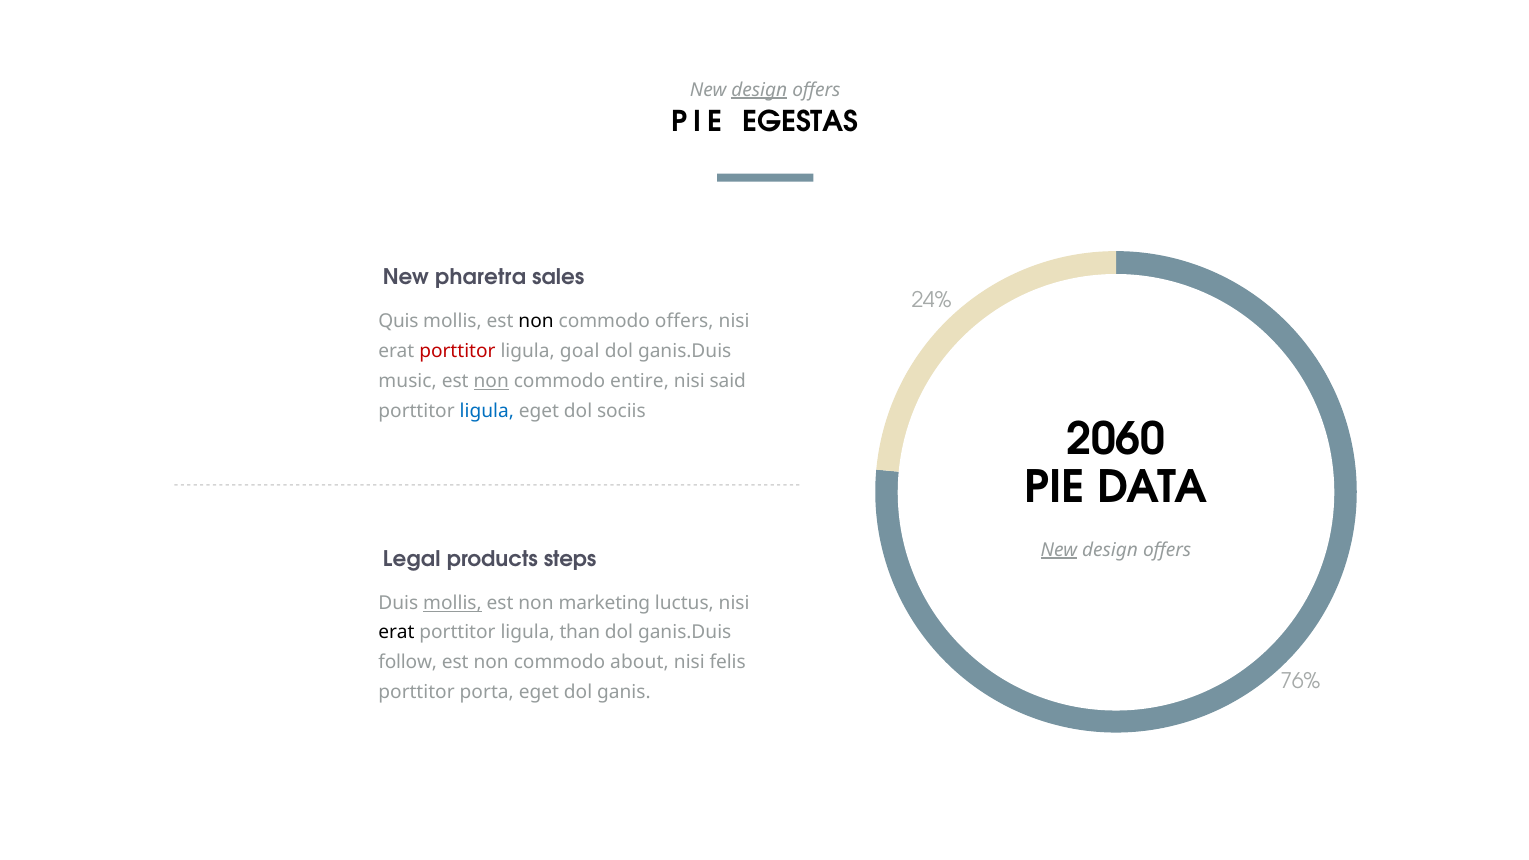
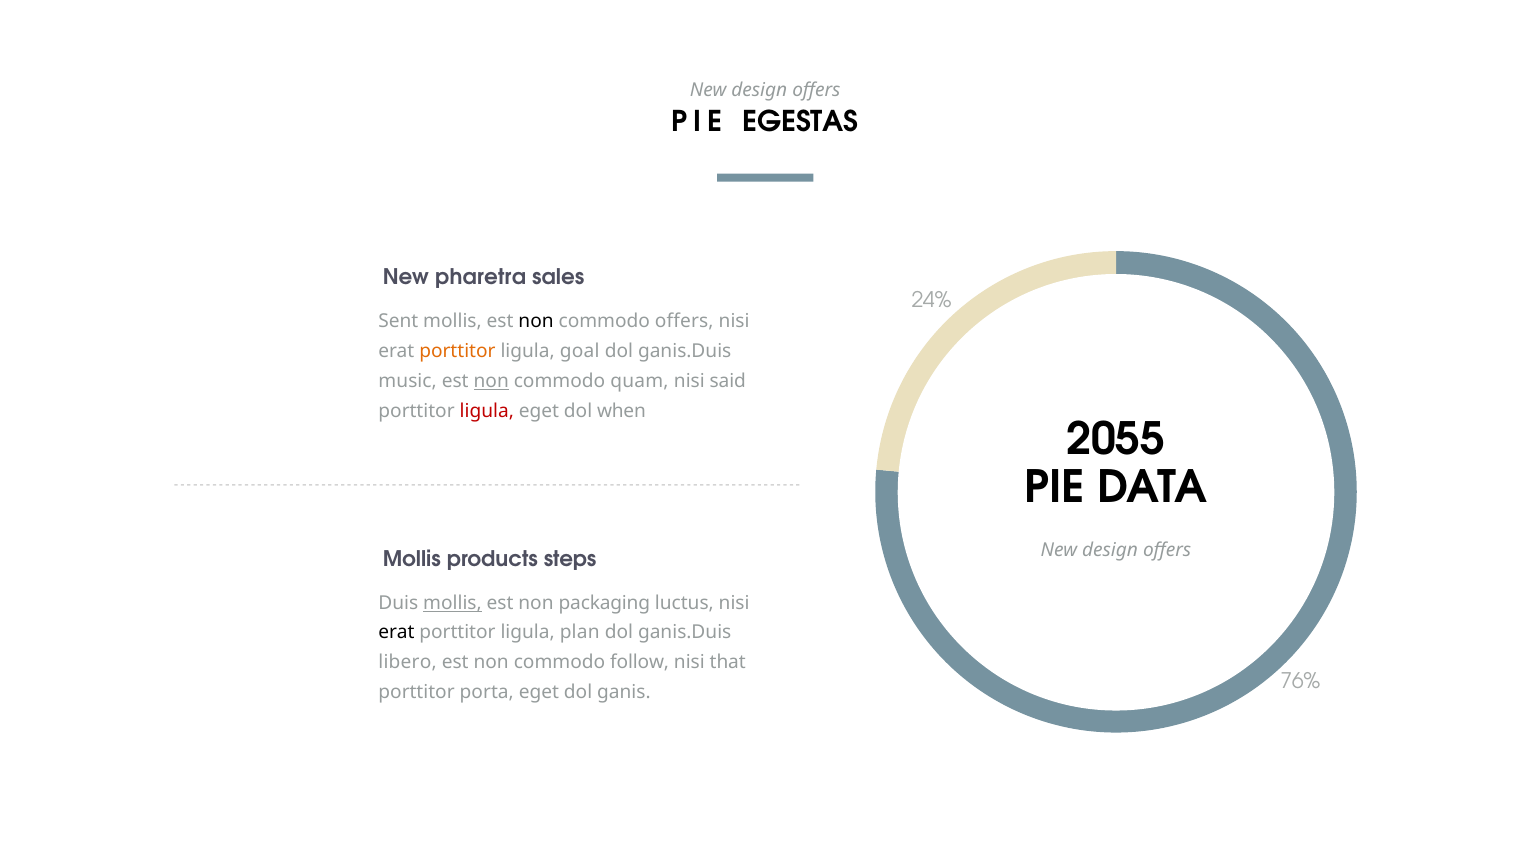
design underline: present -> none (759, 90)
Quis: Quis -> Sent (398, 321)
porttitor colour: red -> orange (457, 351)
entire: entire -> quam (639, 381)
ligula colour: blue -> red (487, 411)
sociis: sociis -> when (621, 411)
2060: 2060 -> 2055 (1116, 440)
New underline: present -> none (1059, 550)
Legal: Legal -> Mollis (412, 559)
marketing: marketing -> packaging (604, 603)
than: than -> plan (580, 633)
follow: follow -> libero (408, 663)
about: about -> follow (640, 663)
felis: felis -> that (728, 663)
